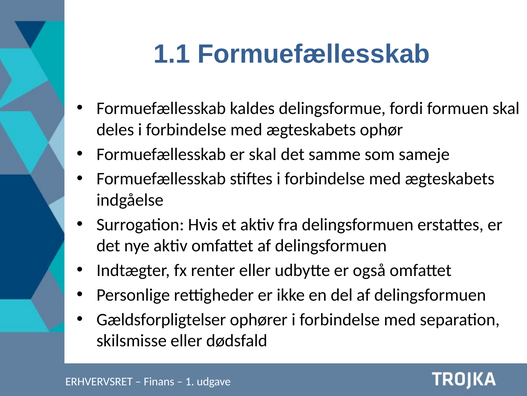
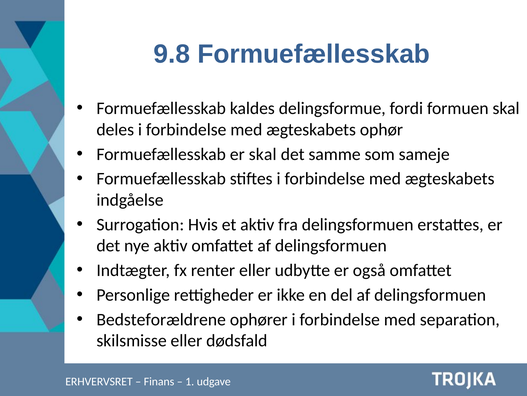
1.1: 1.1 -> 9.8 (172, 54)
Gældsforpligtelser: Gældsforpligtelser -> Bedsteforældrene (161, 319)
